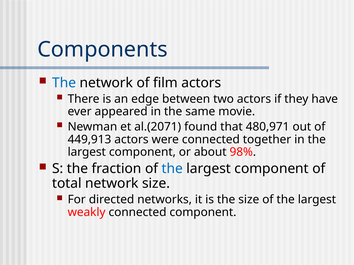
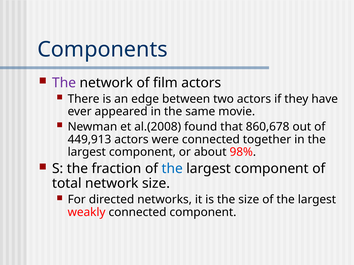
The colour: blue -> purple (64, 83)
al.(2071: al.(2071 -> al.(2008 (158, 127)
480,971: 480,971 -> 860,678 (268, 127)
